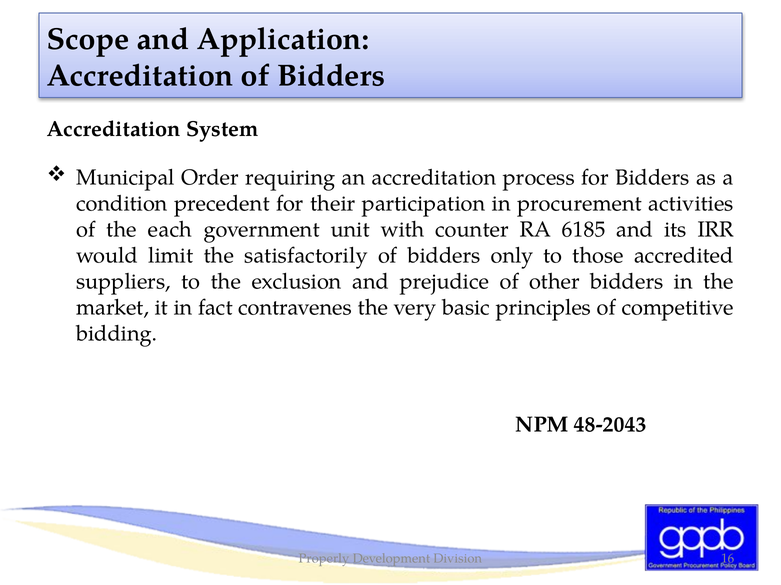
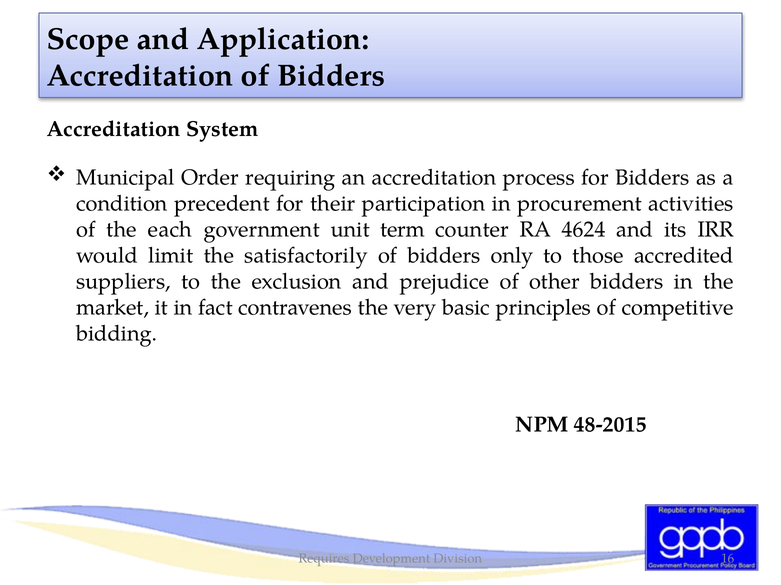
with: with -> term (403, 230)
6185: 6185 -> 4624 (584, 230)
48-2043: 48-2043 -> 48-2015 (610, 425)
Properly: Properly -> Requires (324, 559)
